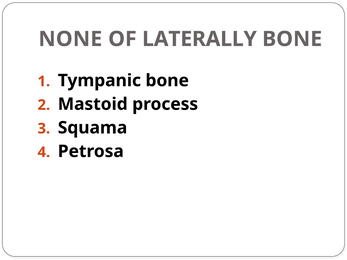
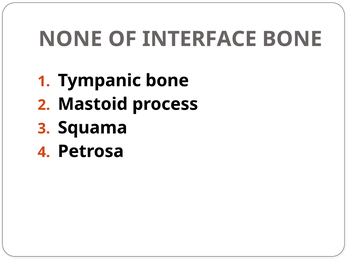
LATERALLY: LATERALLY -> INTERFACE (199, 39)
